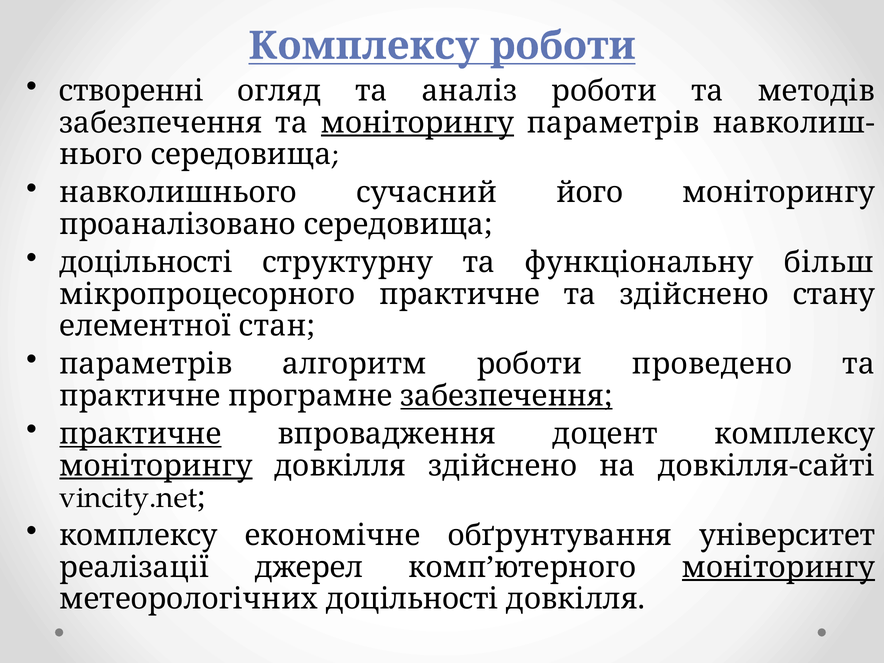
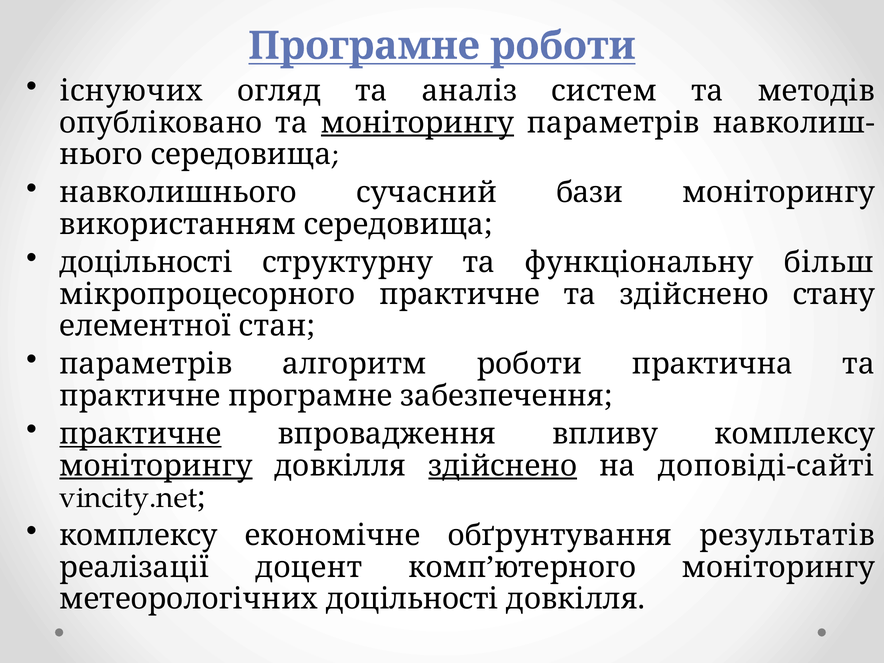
Комплексу: Комплексу -> Програмне (364, 46)
створенні: створенні -> існуючих (131, 91)
аналіз роботи: роботи -> систем (604, 91)
забезпечення: забезпечення -> опубліковано (161, 123)
його: його -> бази (590, 193)
проаналізовано: проаналізовано -> використанням (178, 225)
проведено: проведено -> практична (712, 364)
забезпечення underline: present -> none (506, 396)
доцент: доцент -> впливу (605, 434)
здійснено underline: none -> present (503, 466)
довкілля-сайті: довкілля-сайті -> доповіді-сайті (766, 466)
університет: університет -> результатів (787, 536)
джерел: джерел -> доцент (309, 567)
моніторингу underline: present -> none (778, 567)
